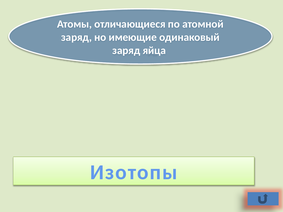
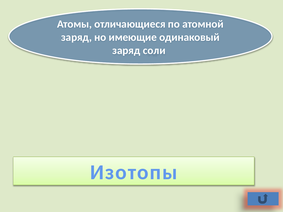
яйца: яйца -> соли (154, 50)
